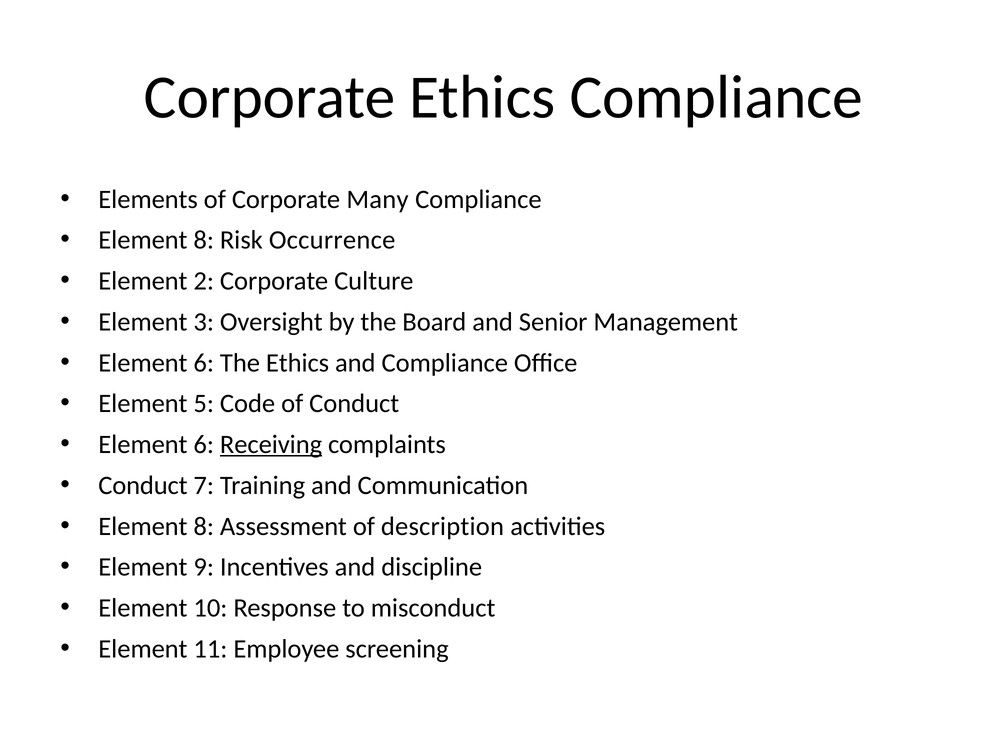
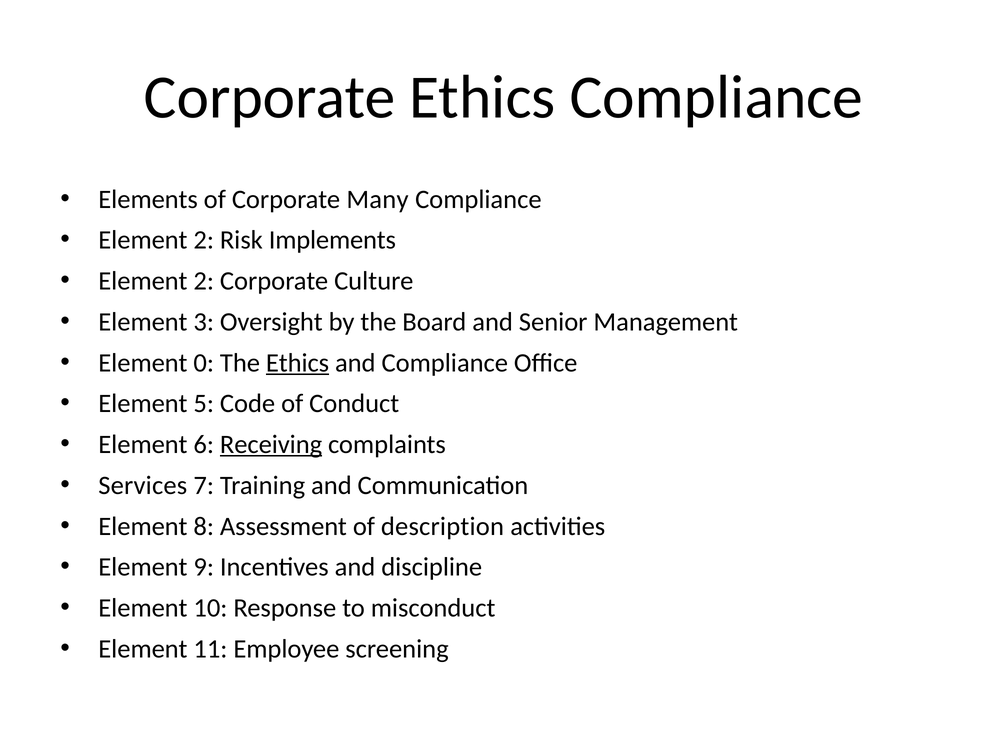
8: 8 -> 2 (204, 240)
Occurrence: Occurrence -> Implements (332, 240)
6: 6 -> 0 (204, 363)
Ethics underline: none -> present (298, 363)
Conduct: Conduct -> Services (143, 485)
